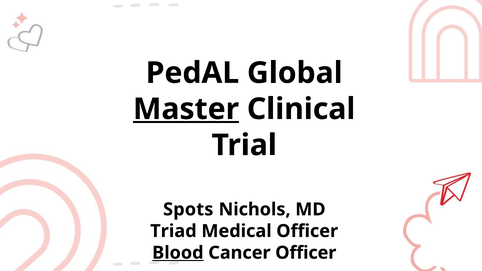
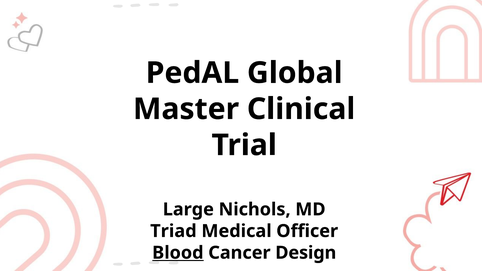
Master underline: present -> none (186, 109)
Spots: Spots -> Large (188, 209)
Cancer Officer: Officer -> Design (306, 253)
